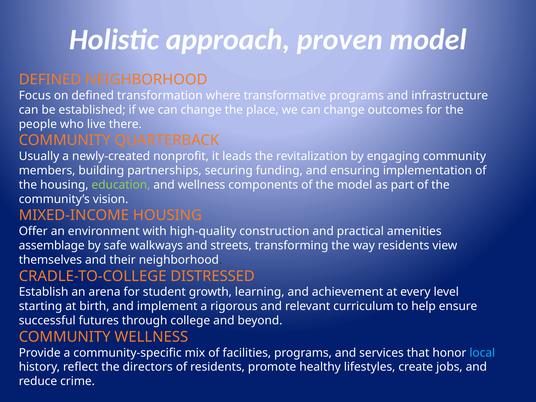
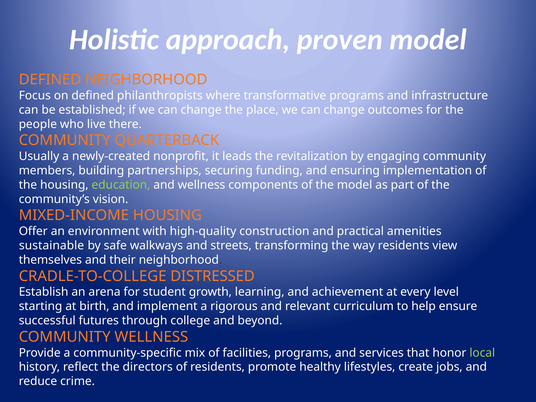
transformation: transformation -> philanthropists (160, 96)
assemblage: assemblage -> sustainable (52, 246)
local colour: light blue -> light green (482, 353)
